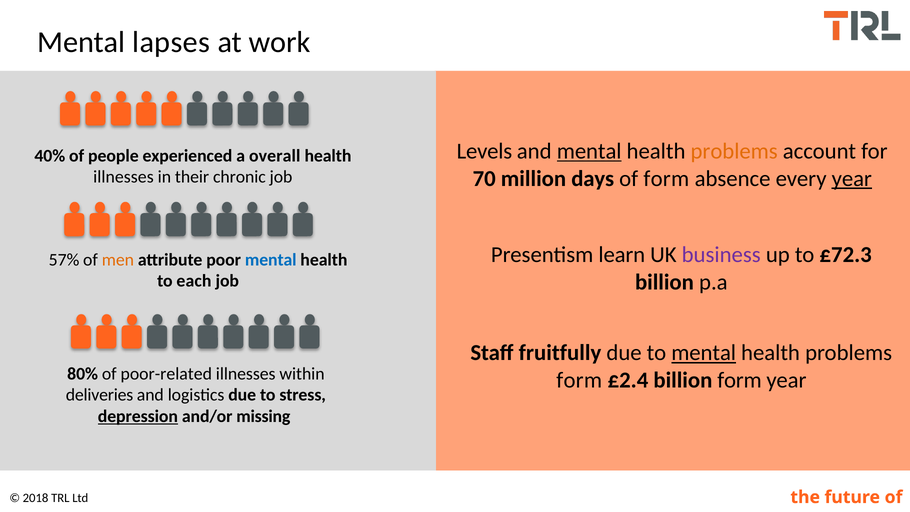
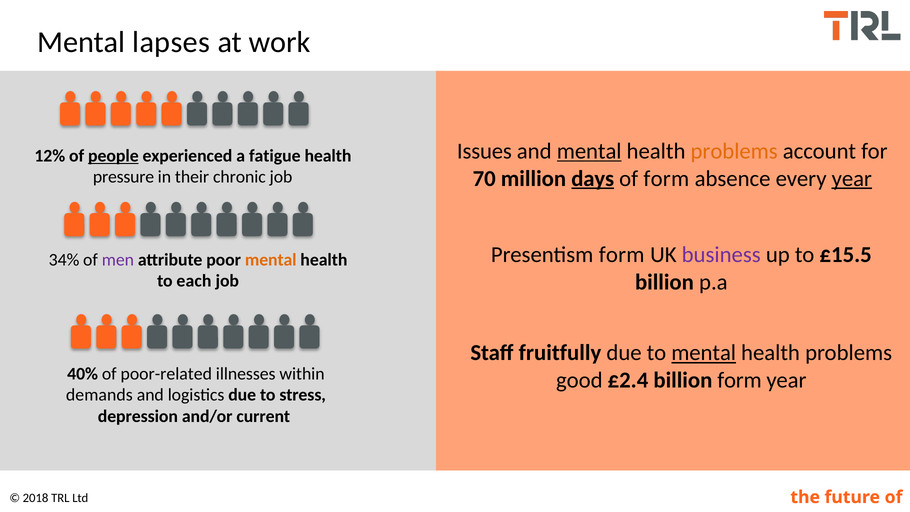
Levels: Levels -> Issues (484, 151)
40%: 40% -> 12% (50, 156)
people underline: none -> present (113, 156)
overall: overall -> fatigue (275, 156)
days underline: none -> present (593, 179)
illnesses: illnesses -> pressure (124, 177)
Presentism learn: learn -> form (622, 255)
£72.3: £72.3 -> £15.5 (846, 255)
57%: 57% -> 34% (64, 260)
men colour: orange -> purple (118, 260)
mental colour: blue -> orange (271, 260)
80%: 80% -> 40% (83, 374)
form: form -> good (579, 380)
deliveries: deliveries -> demands (99, 395)
depression underline: present -> none (138, 416)
missing: missing -> current (263, 416)
